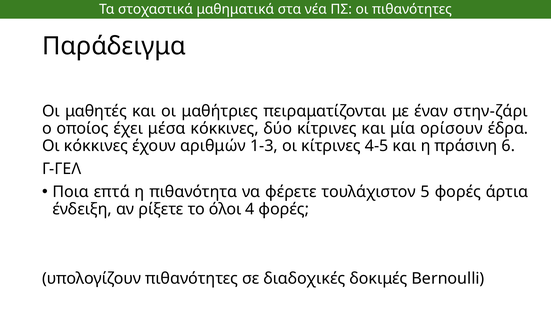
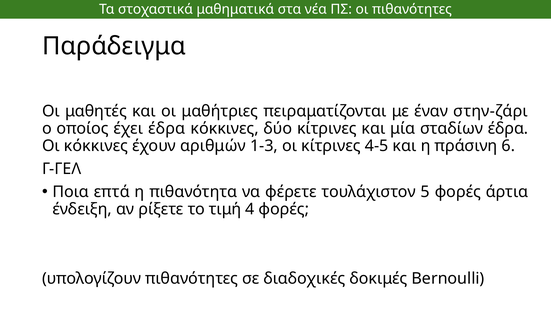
έχει μέσα: μέσα -> έδρα (167, 128)
ορίσουν: ορίσουν -> σταδίων (452, 128)
όλοι: όλοι -> τιμή (225, 209)
